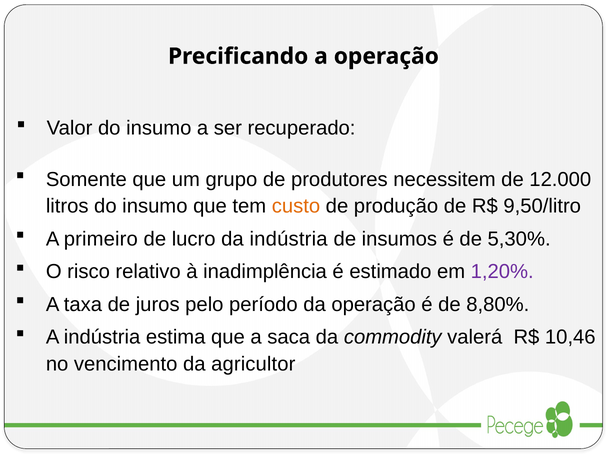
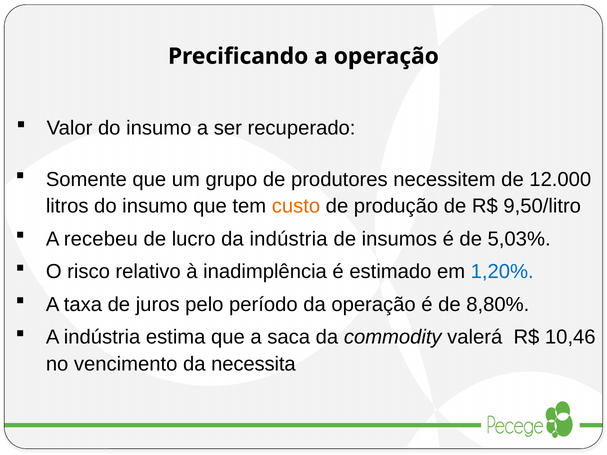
primeiro: primeiro -> recebeu (101, 239)
5,30%: 5,30% -> 5,03% (519, 239)
1,20% colour: purple -> blue (502, 272)
agricultor: agricultor -> necessita (253, 364)
